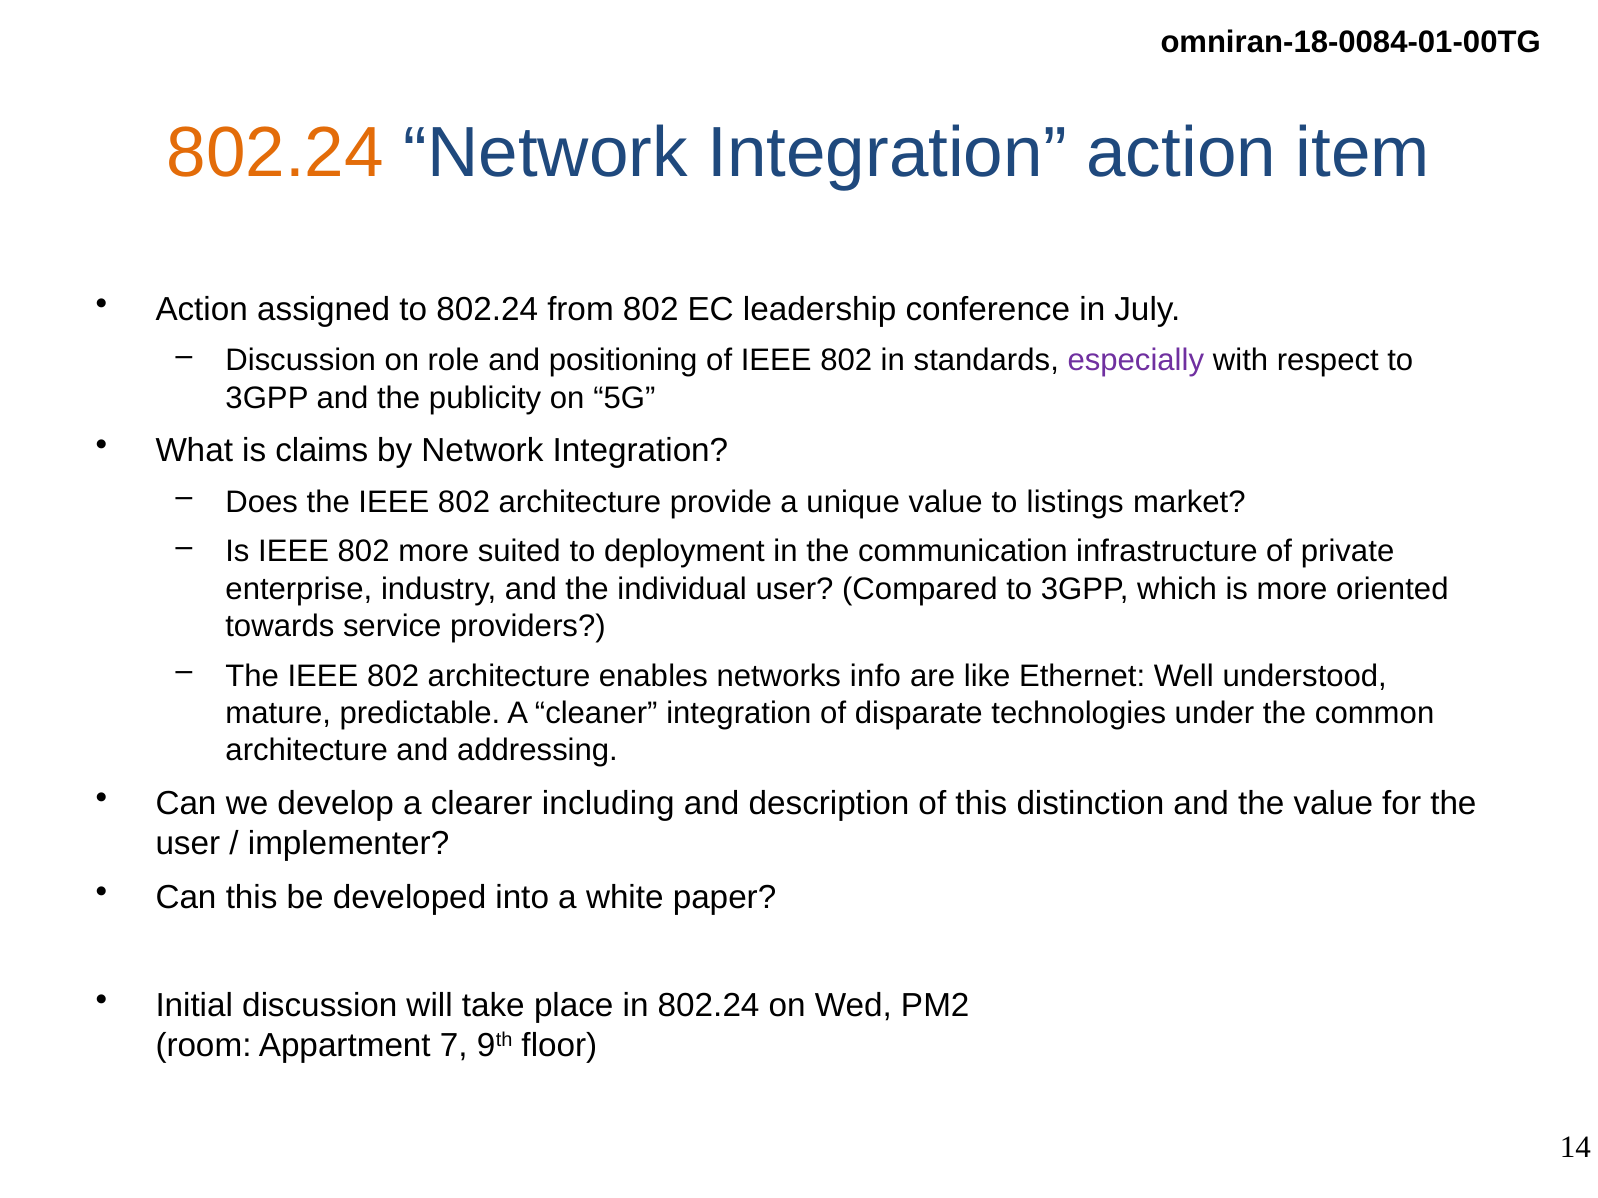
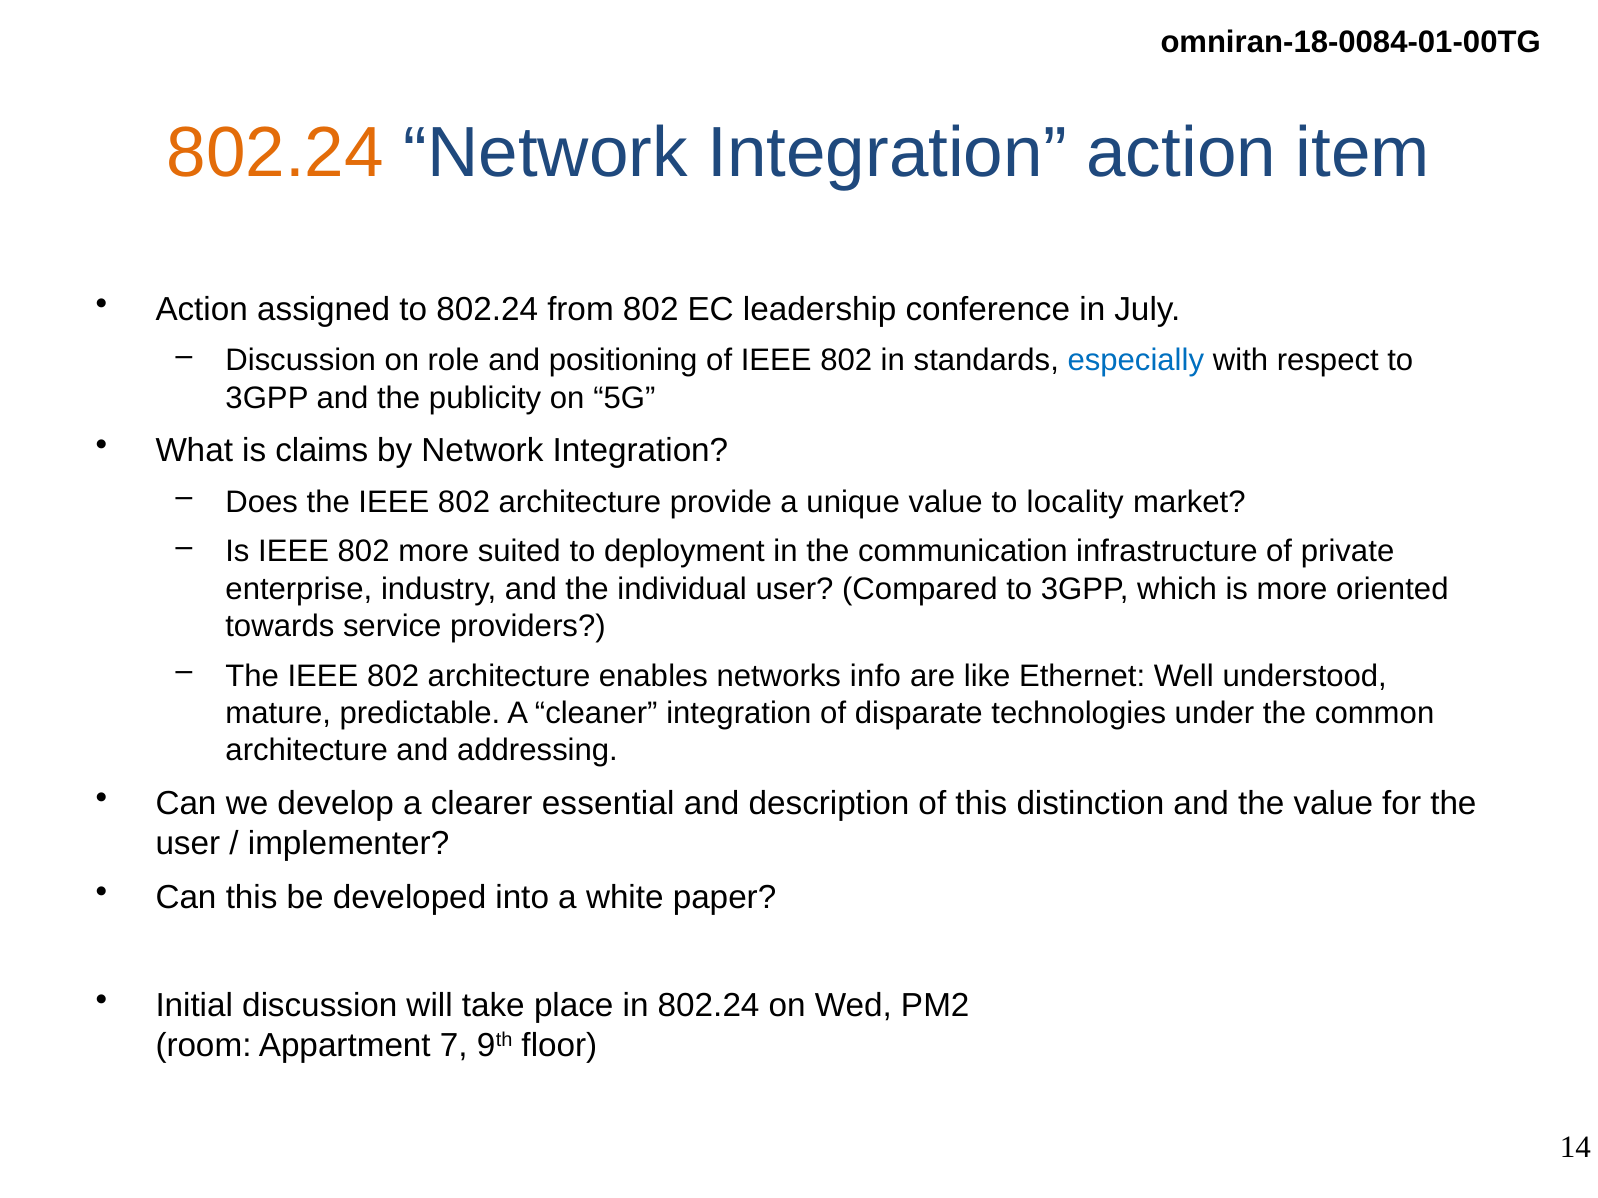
especially colour: purple -> blue (1136, 361)
listings: listings -> locality (1075, 502)
including: including -> essential (608, 804)
